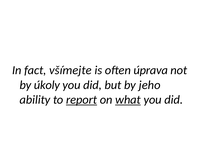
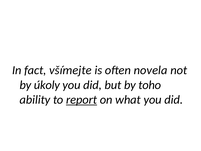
úprava: úprava -> novela (151, 70)
jeho: jeho -> toho (150, 85)
what underline: present -> none (128, 100)
